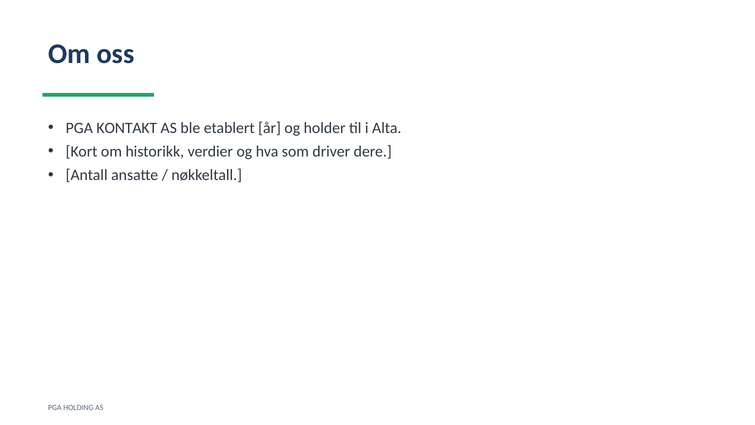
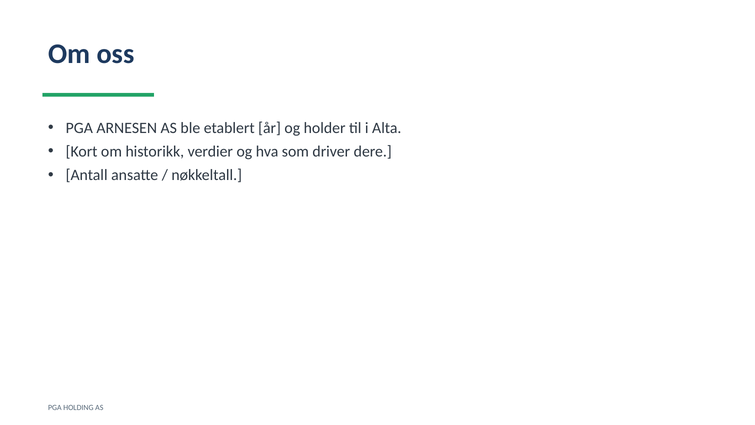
KONTAKT: KONTAKT -> ARNESEN (127, 128)
